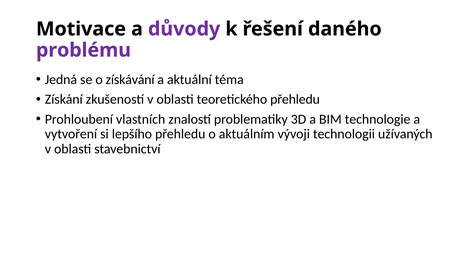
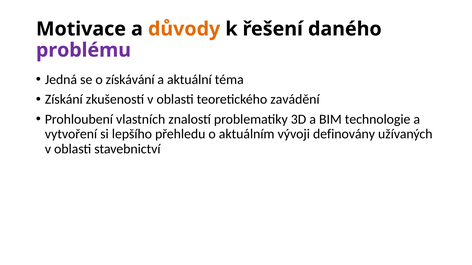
důvody colour: purple -> orange (184, 29)
teoretického přehledu: přehledu -> zavádění (295, 100)
technologii: technologii -> definovány (344, 134)
